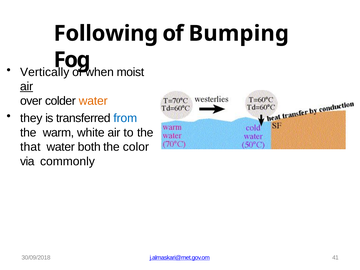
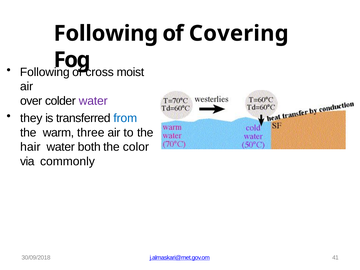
Bumping: Bumping -> Covering (239, 33)
Vertically: Vertically -> Following (45, 72)
when: when -> cross (100, 72)
air underline: present -> none (27, 86)
water colour: orange -> purple (93, 101)
white: white -> three (91, 133)
that: that -> hair (30, 147)
